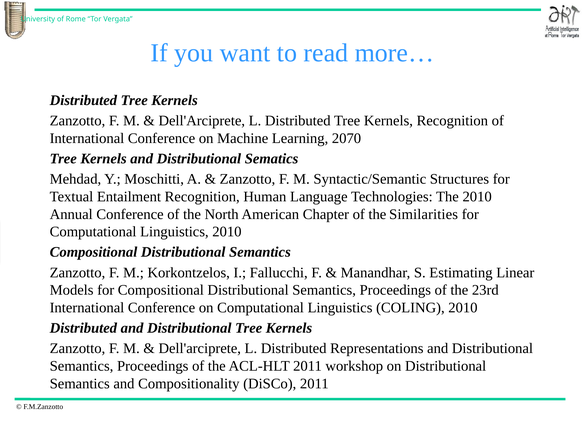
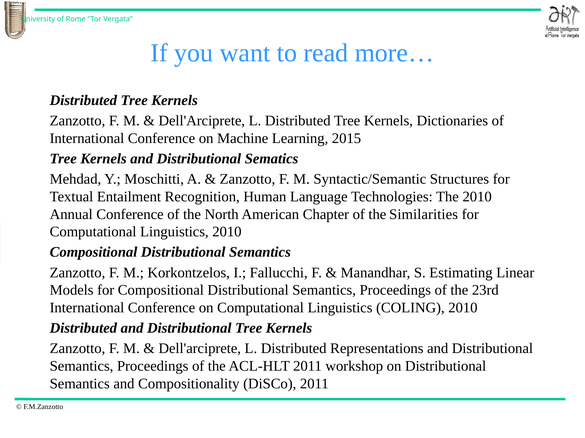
Kernels Recognition: Recognition -> Dictionaries (452, 121)
2070: 2070 -> 2015 (347, 138)
